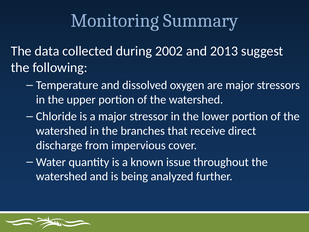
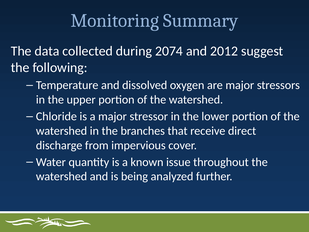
2002: 2002 -> 2074 (169, 51)
2013: 2013 -> 2012 (224, 51)
